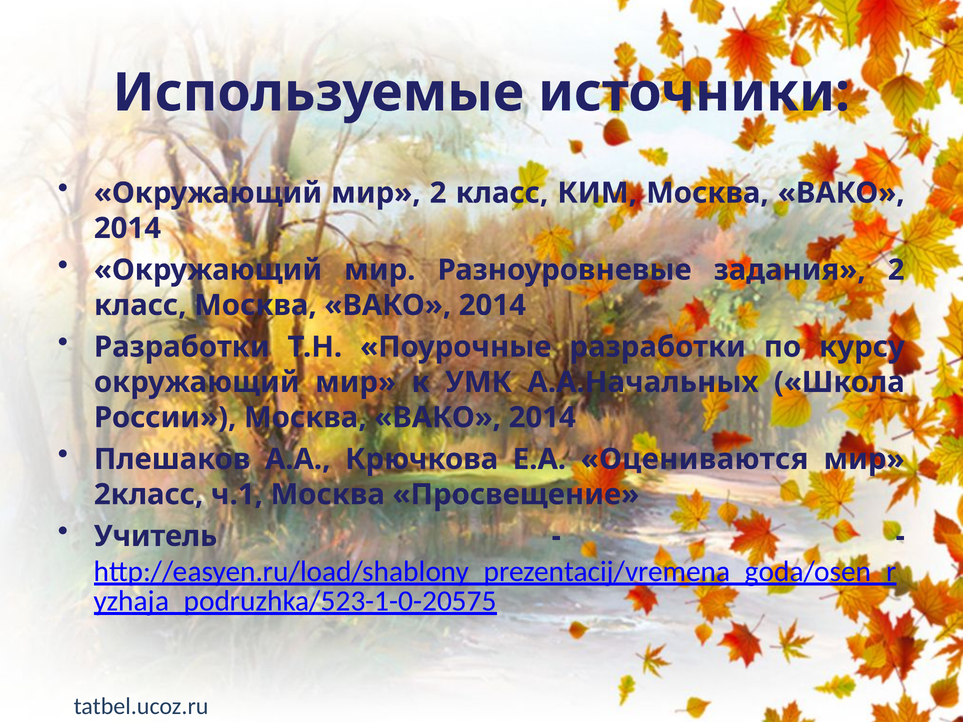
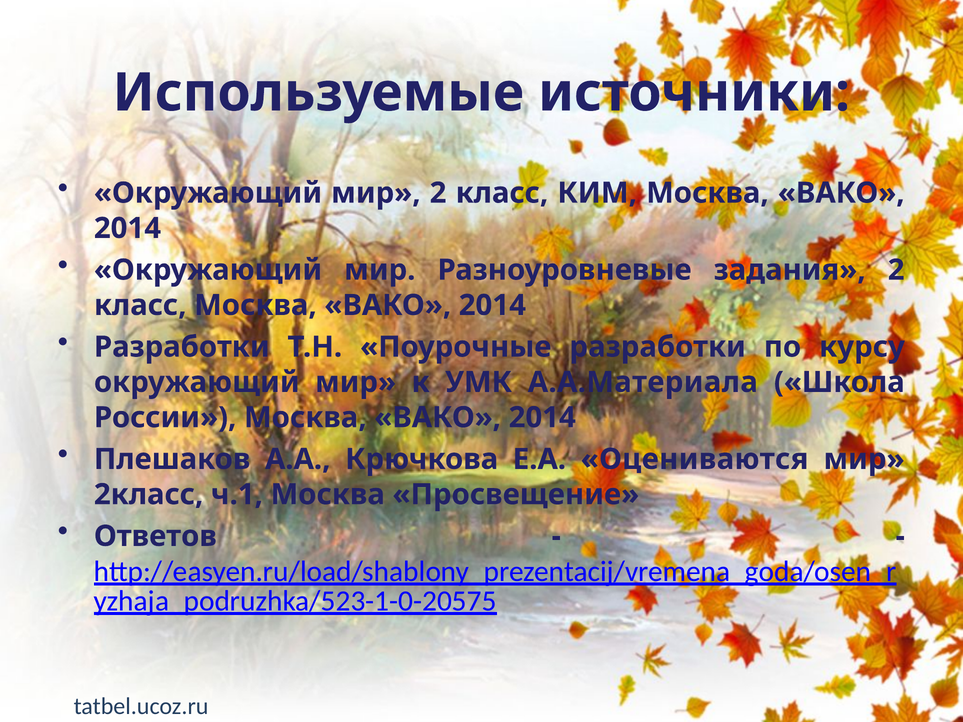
А.А.Начальных: А.А.Начальных -> А.А.Материала (643, 382)
Учитель: Учитель -> Ответов (155, 536)
